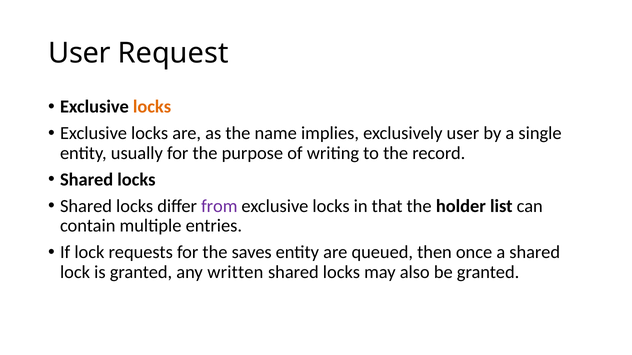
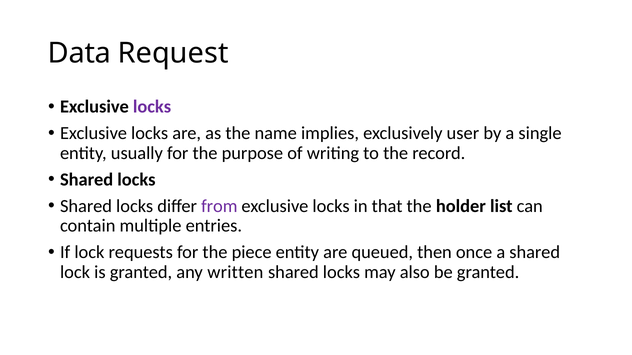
User: User -> Data (79, 53)
locks colour: orange -> purple (152, 107)
saves: saves -> piece (252, 253)
